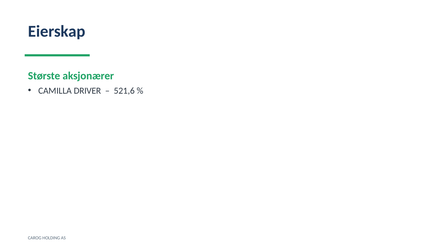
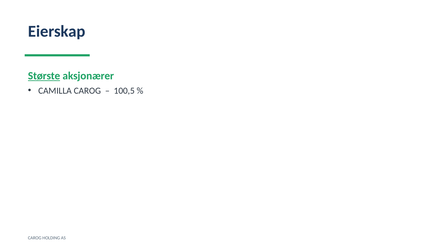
Største underline: none -> present (44, 76)
CAMILLA DRIVER: DRIVER -> CAROG (87, 90)
521,6: 521,6 -> 100,5 (124, 90)
